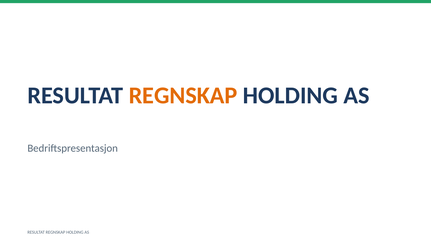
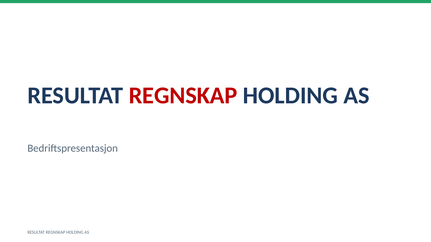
REGNSKAP colour: orange -> red (183, 96)
